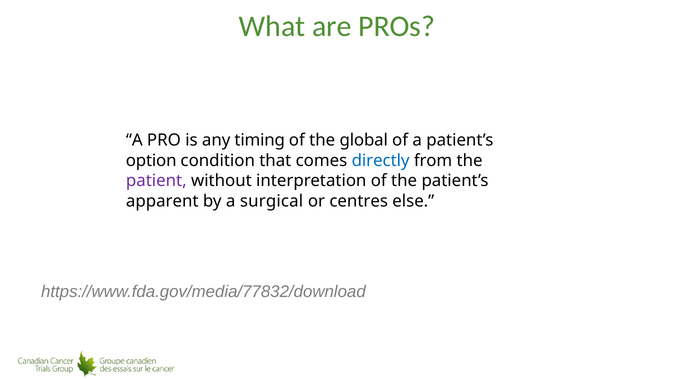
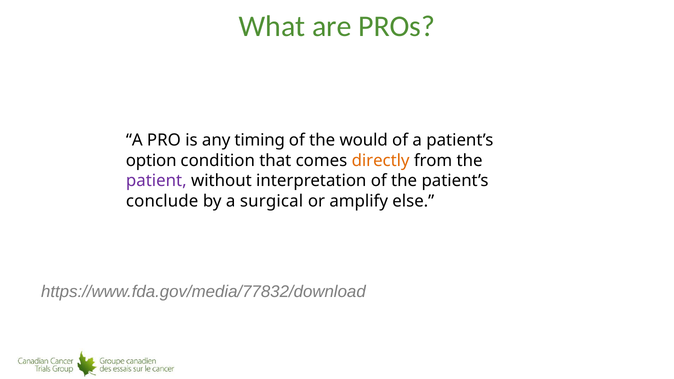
global: global -> would (364, 140)
directly colour: blue -> orange (381, 161)
apparent: apparent -> conclude (162, 201)
centres: centres -> amplify (359, 201)
